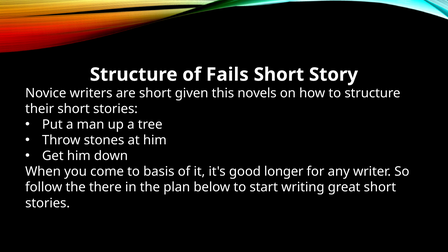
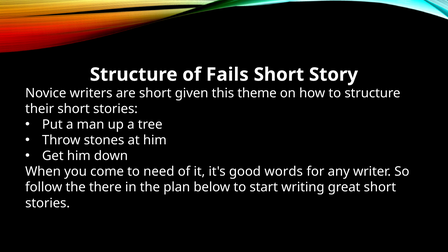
novels: novels -> theme (257, 93)
basis: basis -> need (159, 172)
longer: longer -> words (284, 172)
